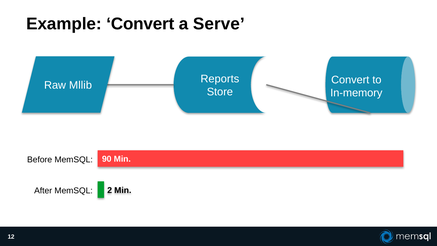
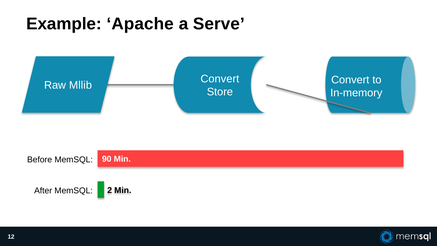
Example Convert: Convert -> Apache (140, 24)
Reports: Reports -> Convert (220, 79)
